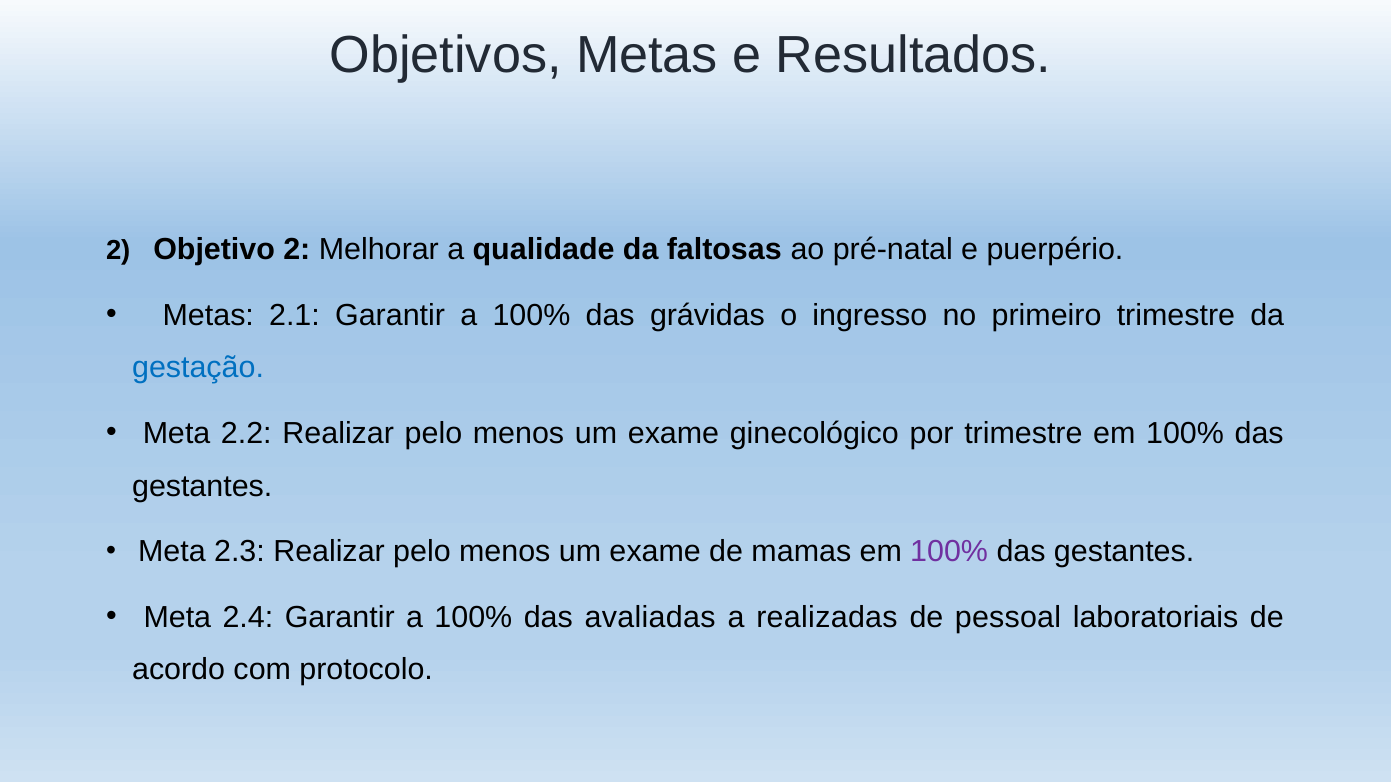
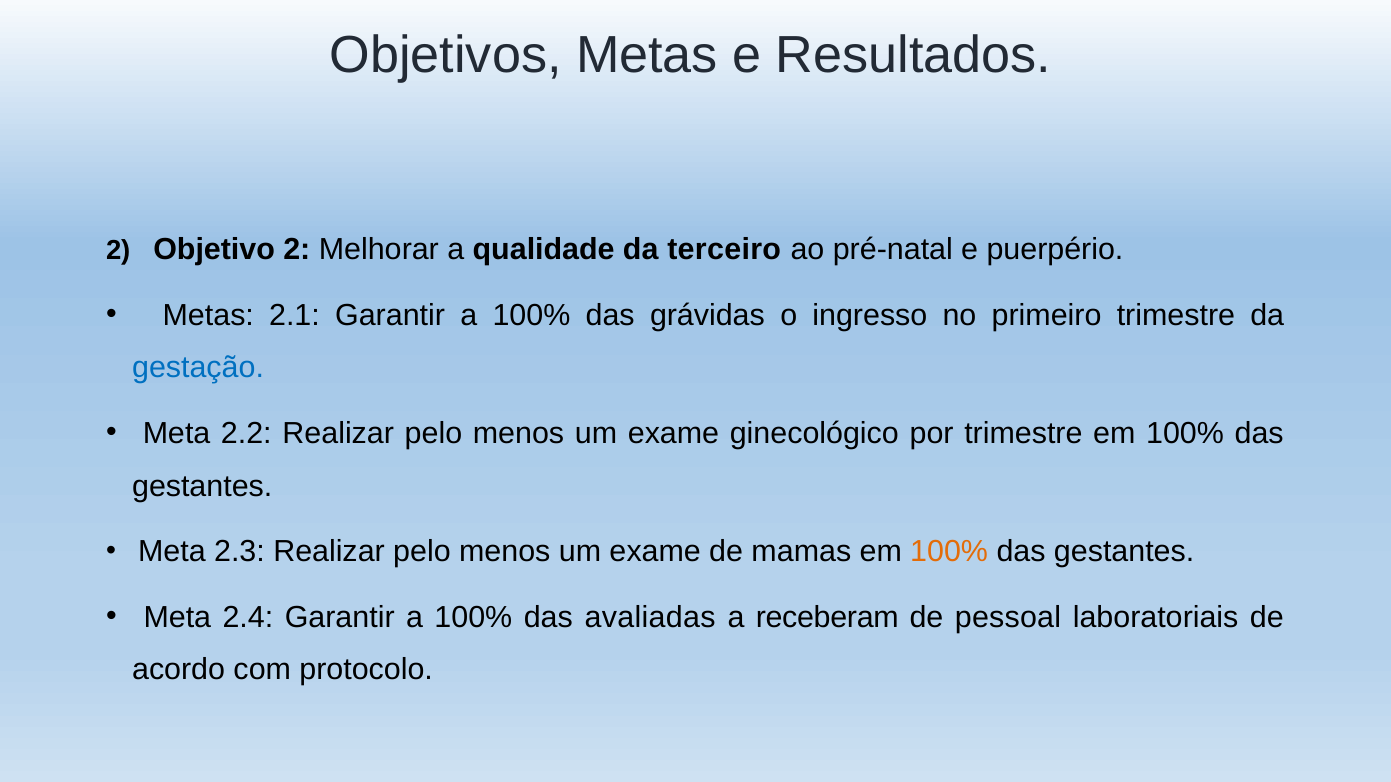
faltosas: faltosas -> terceiro (724, 250)
100% colour: purple -> orange (949, 552)
realizadas: realizadas -> receberam (827, 617)
